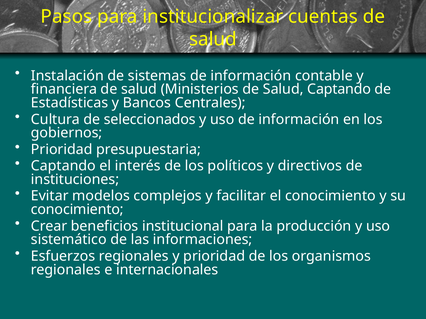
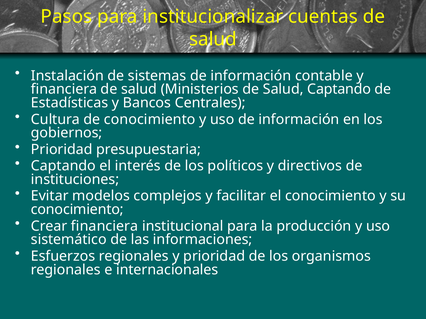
de seleccionados: seleccionados -> conocimiento (150, 120)
Crear beneficios: beneficios -> financiera (105, 226)
